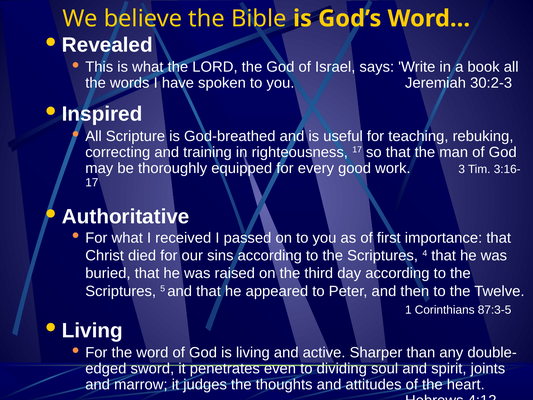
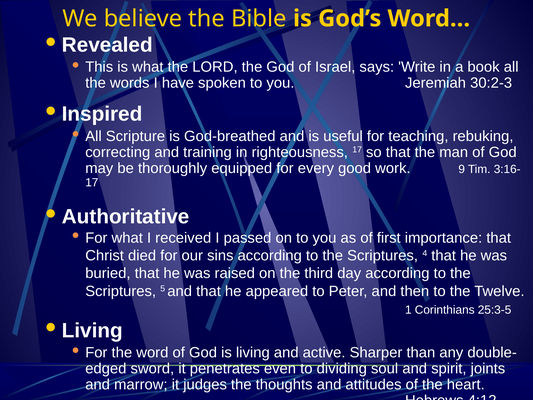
3: 3 -> 9 (462, 169)
87:3-5: 87:3-5 -> 25:3-5 (495, 310)
